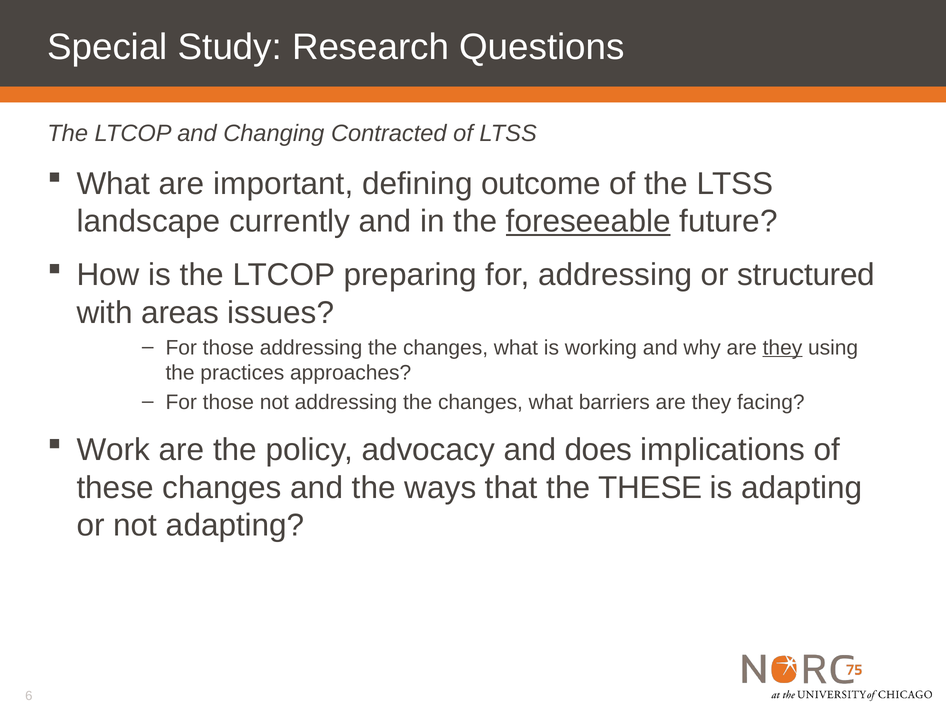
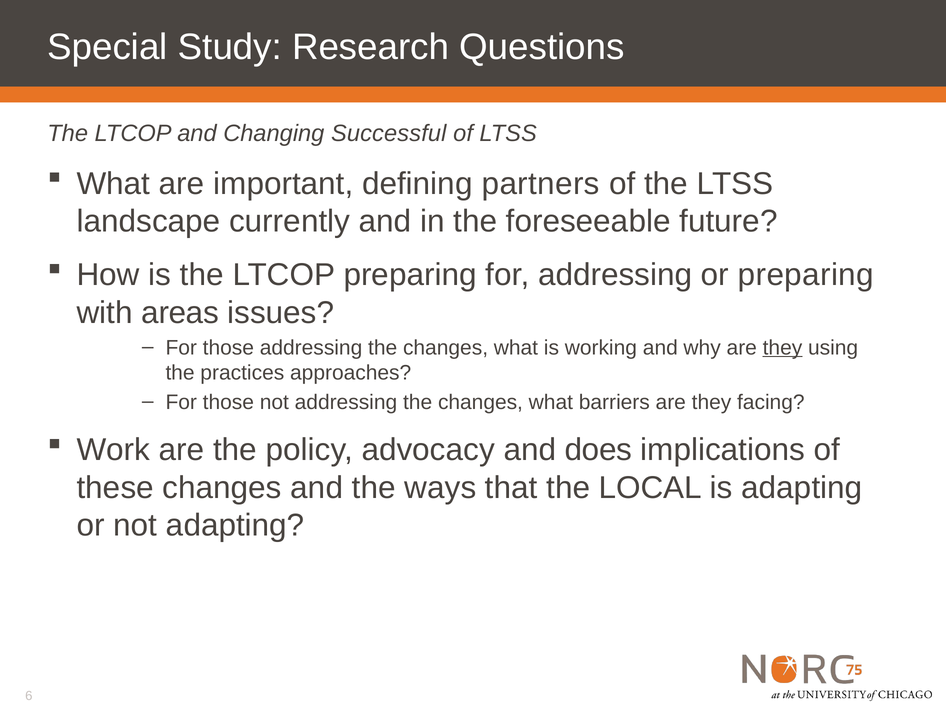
Contracted: Contracted -> Successful (389, 134)
outcome: outcome -> partners (541, 184)
foreseeable underline: present -> none (588, 222)
or structured: structured -> preparing (806, 275)
the THESE: THESE -> LOCAL (650, 488)
